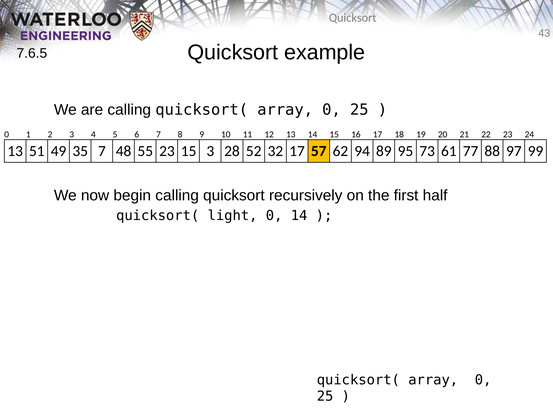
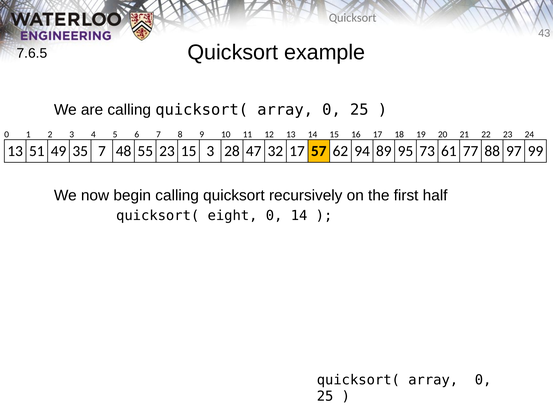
52: 52 -> 47 (254, 151)
light: light -> eight (233, 216)
